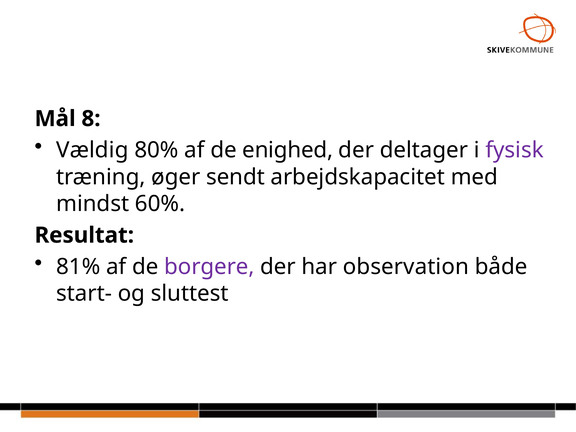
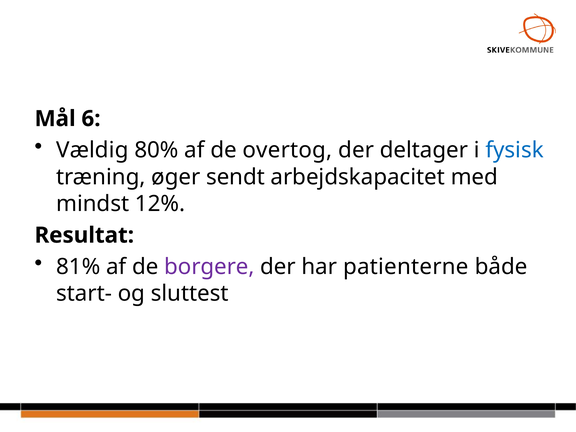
8: 8 -> 6 (91, 119)
enighed: enighed -> overtog (287, 150)
fysisk colour: purple -> blue (515, 150)
60%: 60% -> 12% (160, 204)
observation: observation -> patienterne (406, 267)
